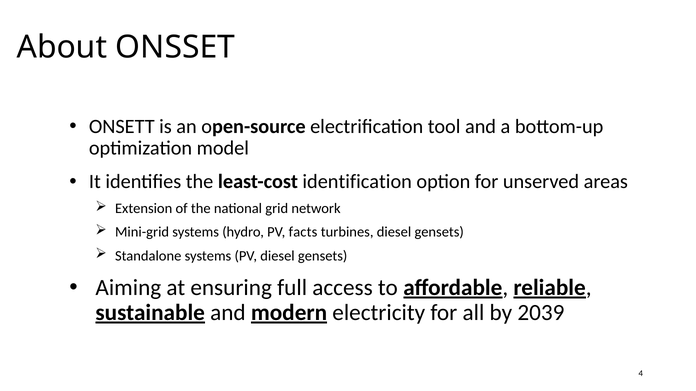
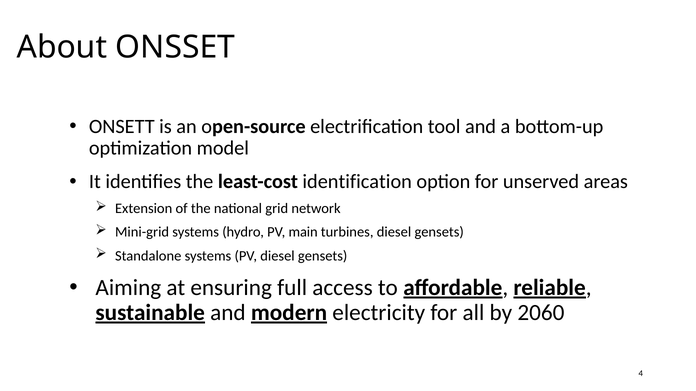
facts: facts -> main (303, 232)
2039: 2039 -> 2060 (541, 313)
